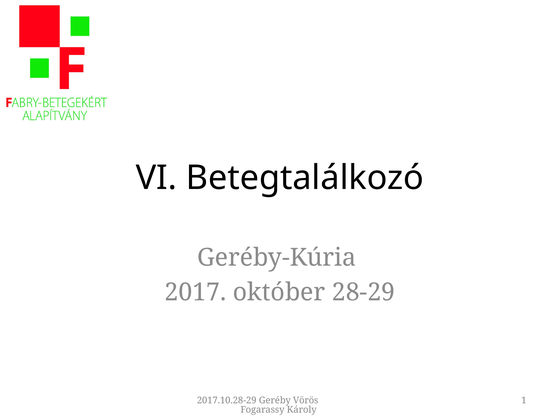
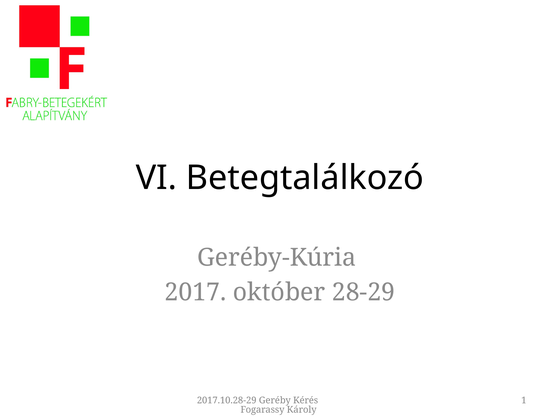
Vörös: Vörös -> Kérés (306, 400)
